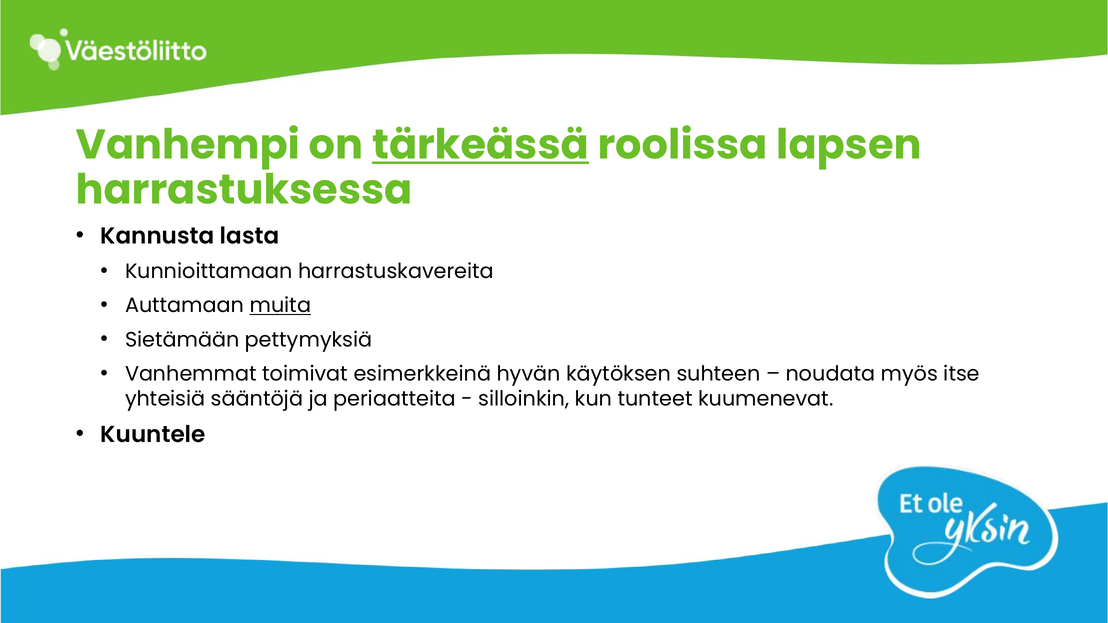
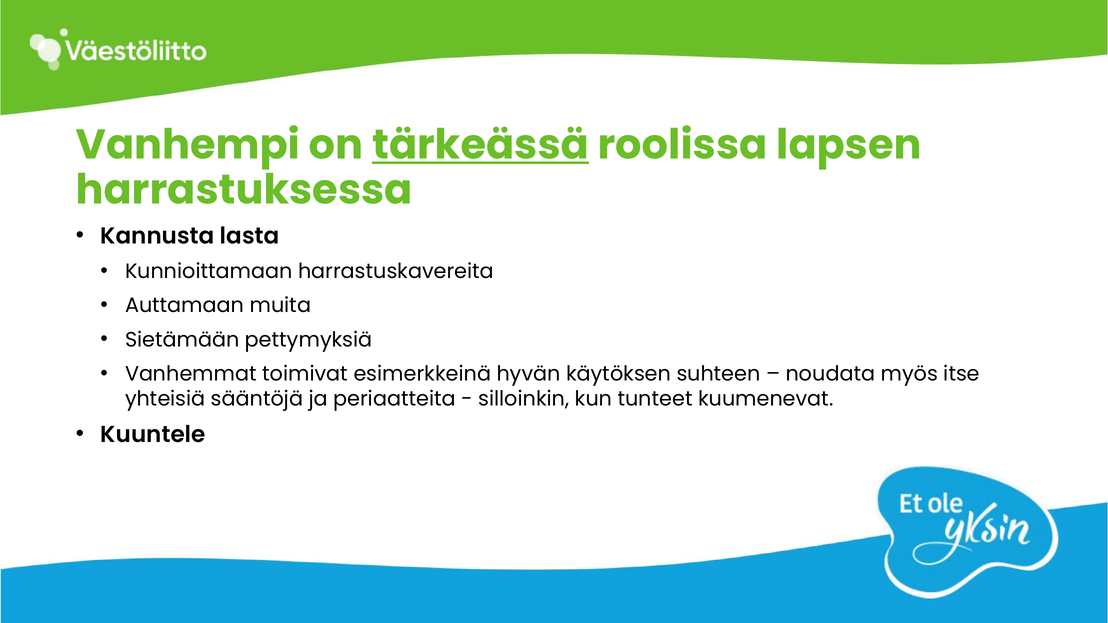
muita underline: present -> none (280, 306)
